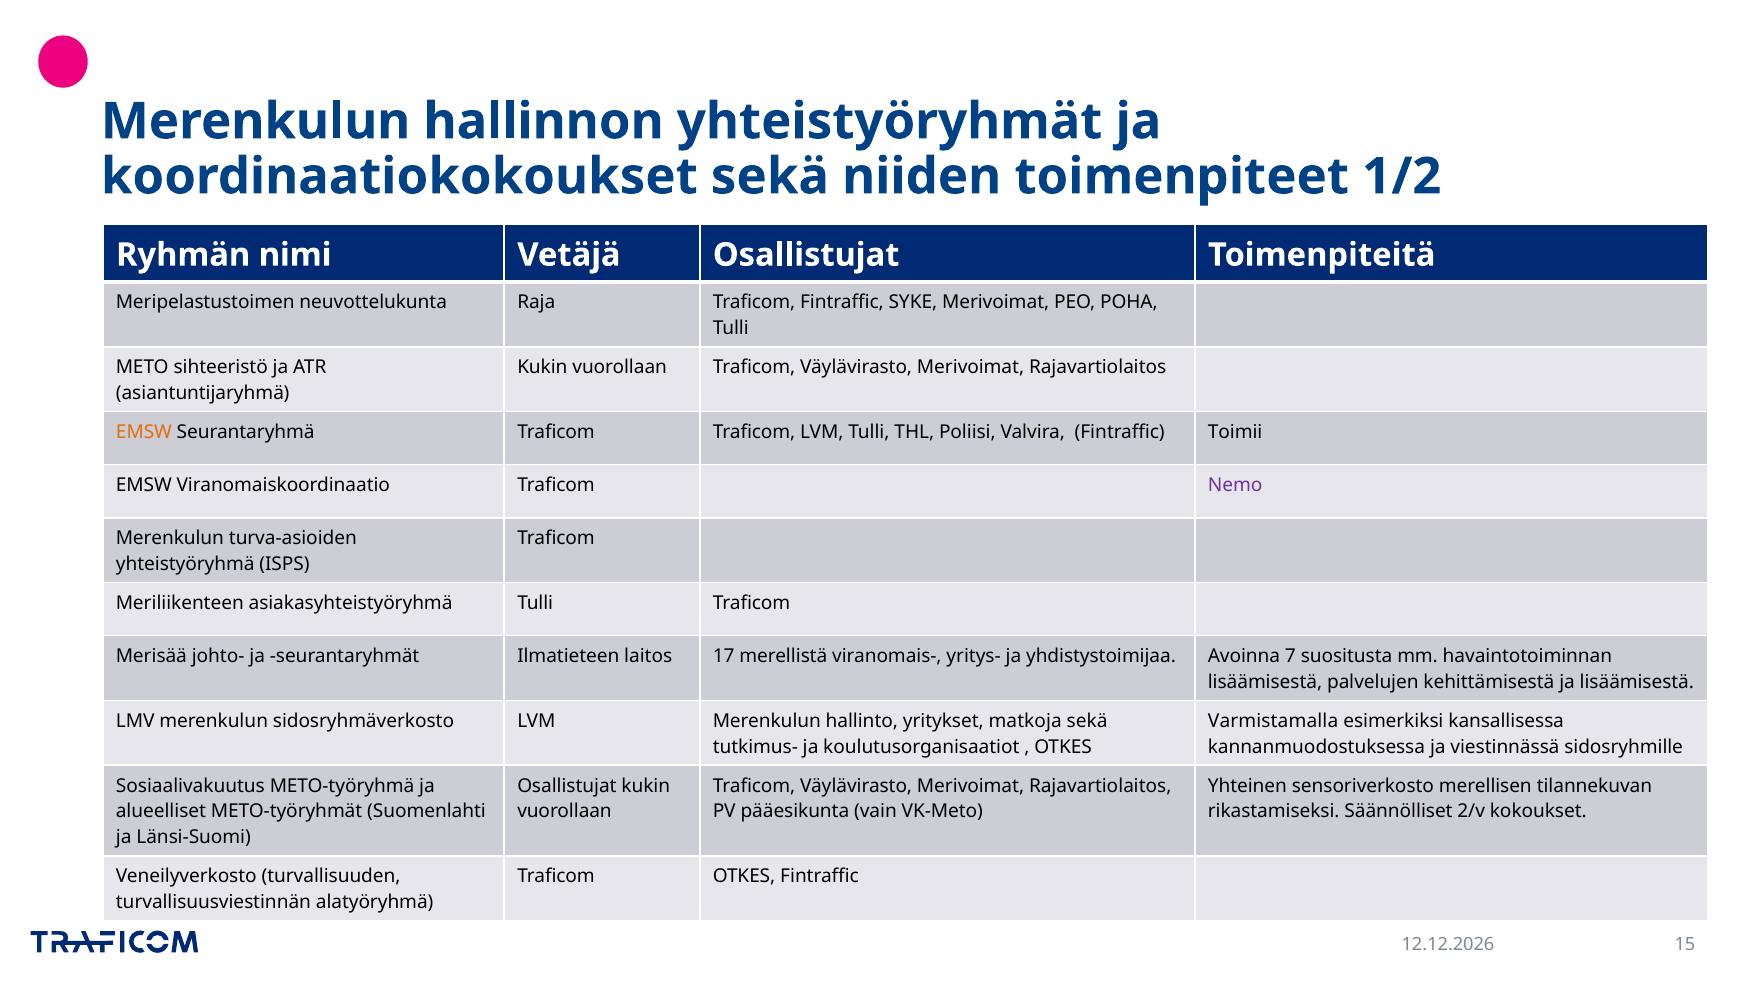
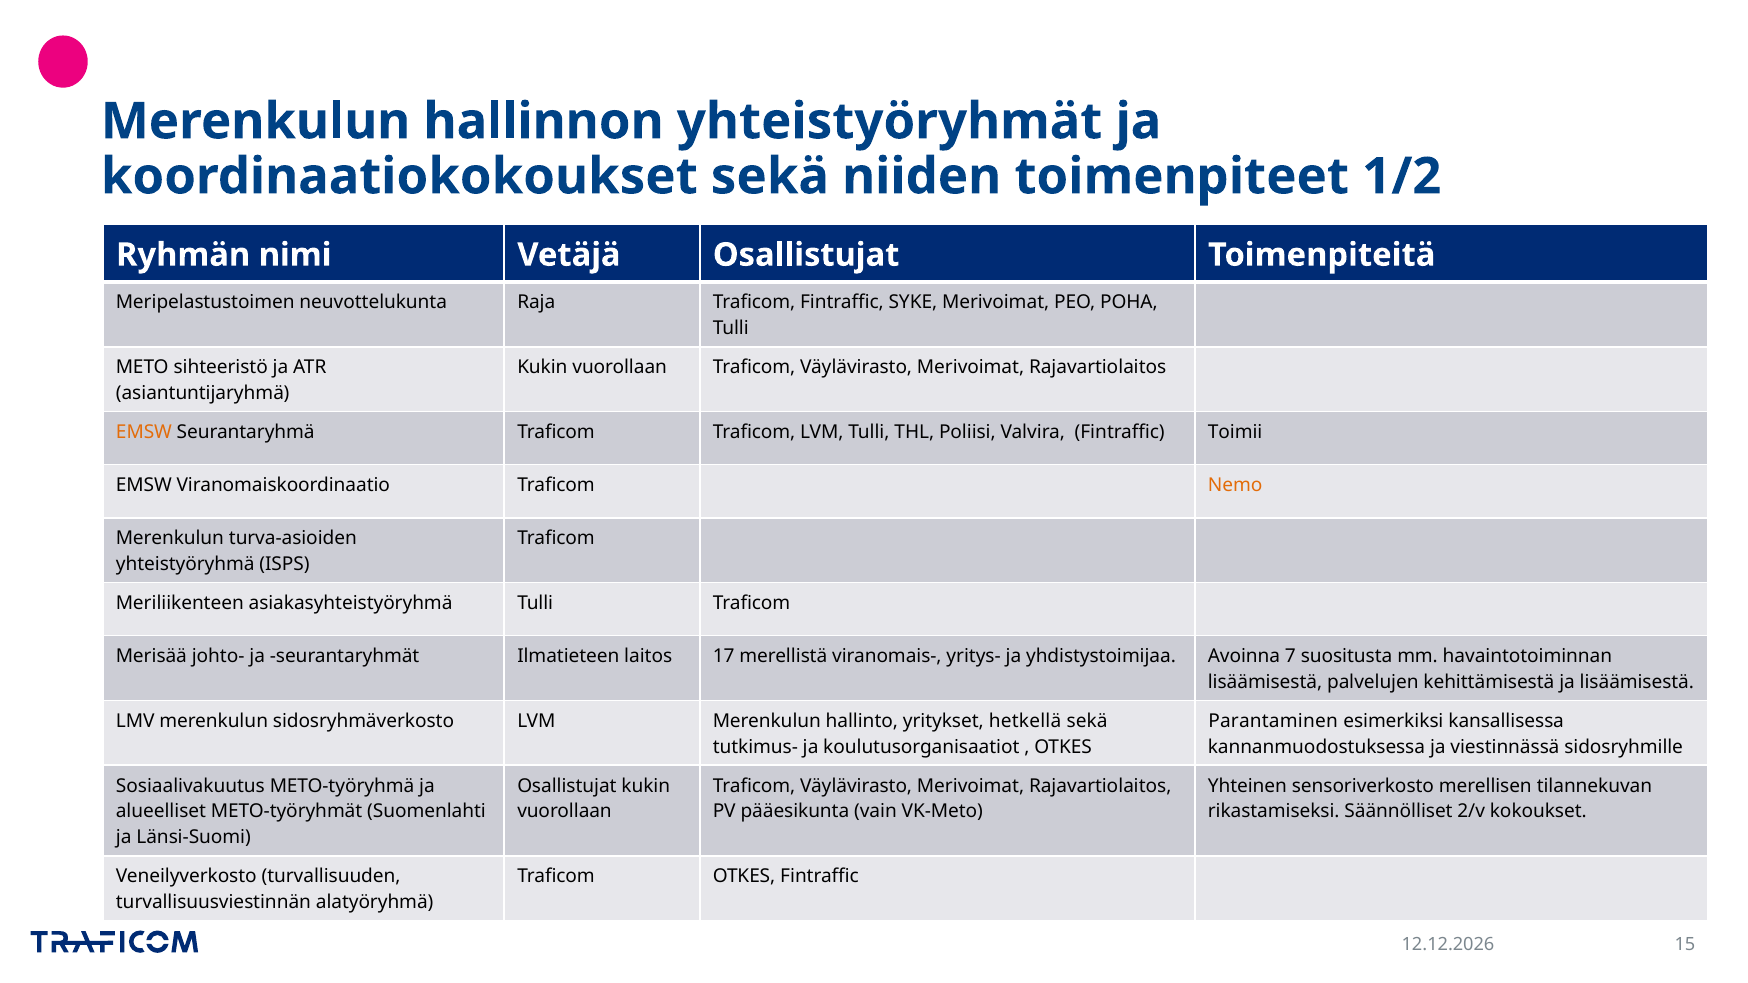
Nemo colour: purple -> orange (1235, 485)
matkoja: matkoja -> hetkellä (1025, 721)
Varmistamalla: Varmistamalla -> Parantaminen (1273, 721)
